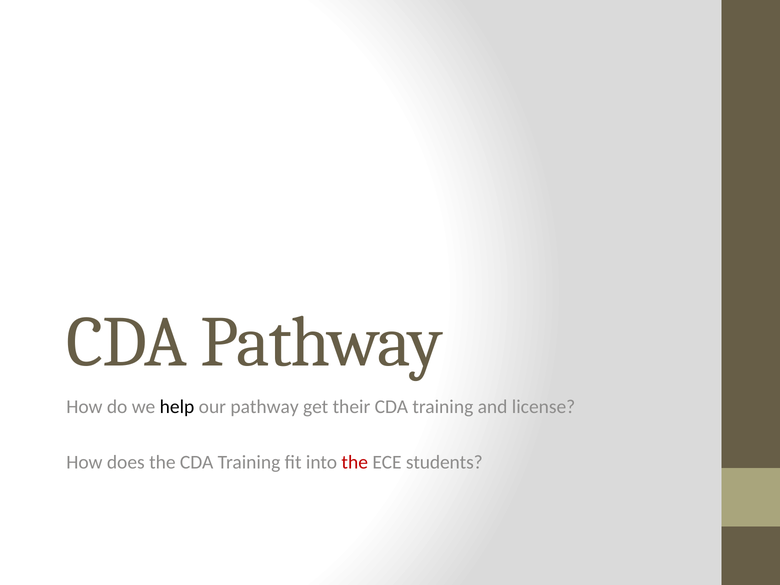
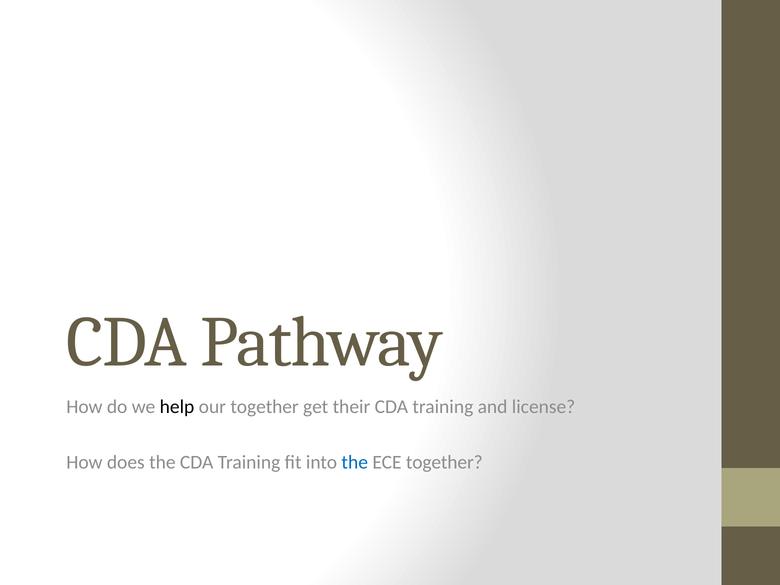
our pathway: pathway -> together (265, 407)
the colour: red -> blue (355, 462)
ECE students: students -> together (444, 462)
